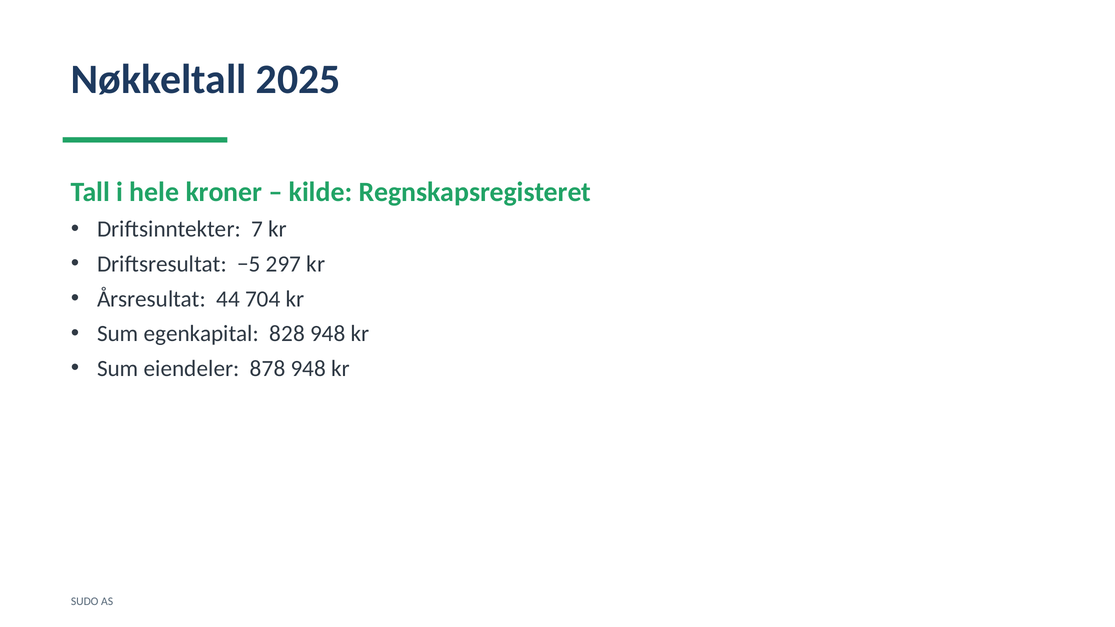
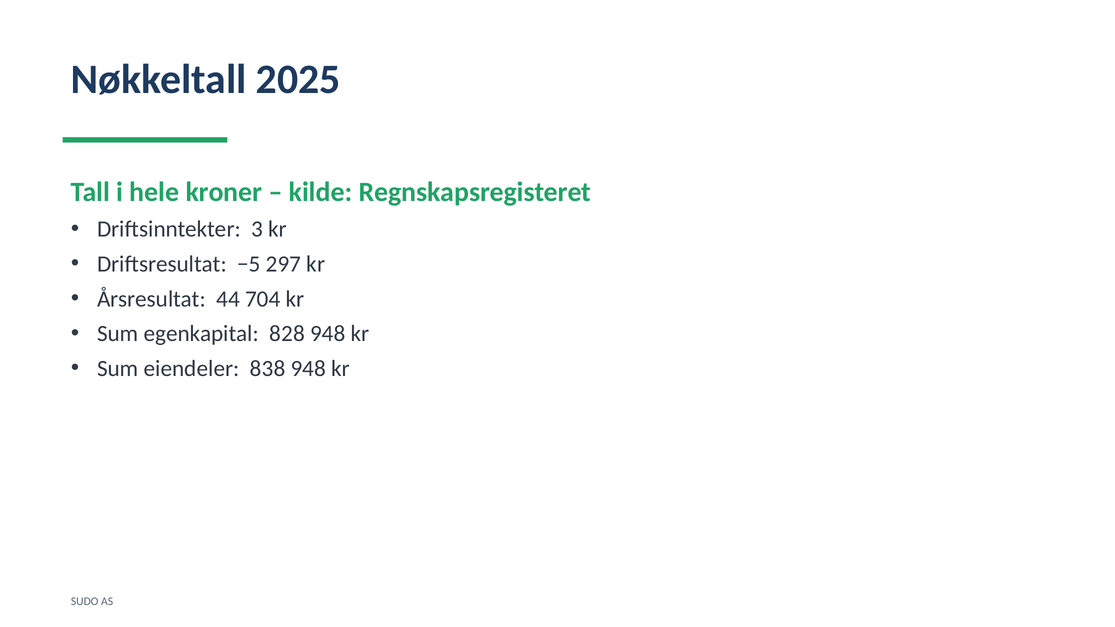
7: 7 -> 3 (257, 229)
878: 878 -> 838 (268, 369)
